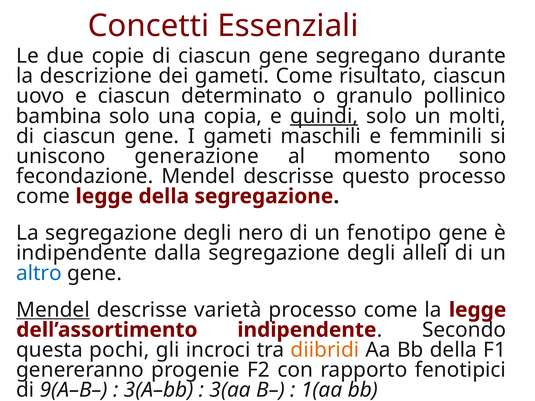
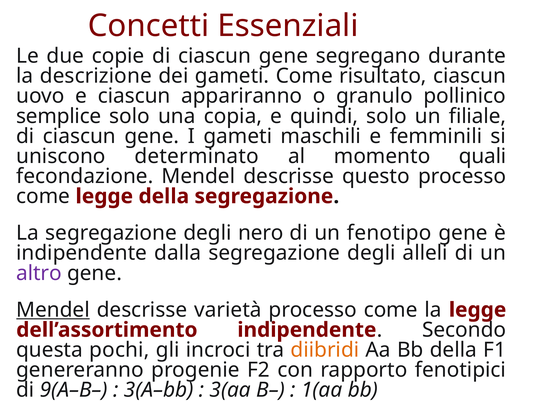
determinato: determinato -> appariranno (242, 96)
bambina: bambina -> semplice (59, 116)
quindi underline: present -> none (324, 116)
molti: molti -> filiale (478, 116)
generazione: generazione -> determinato (197, 156)
sono: sono -> quali (483, 156)
altro colour: blue -> purple (39, 273)
